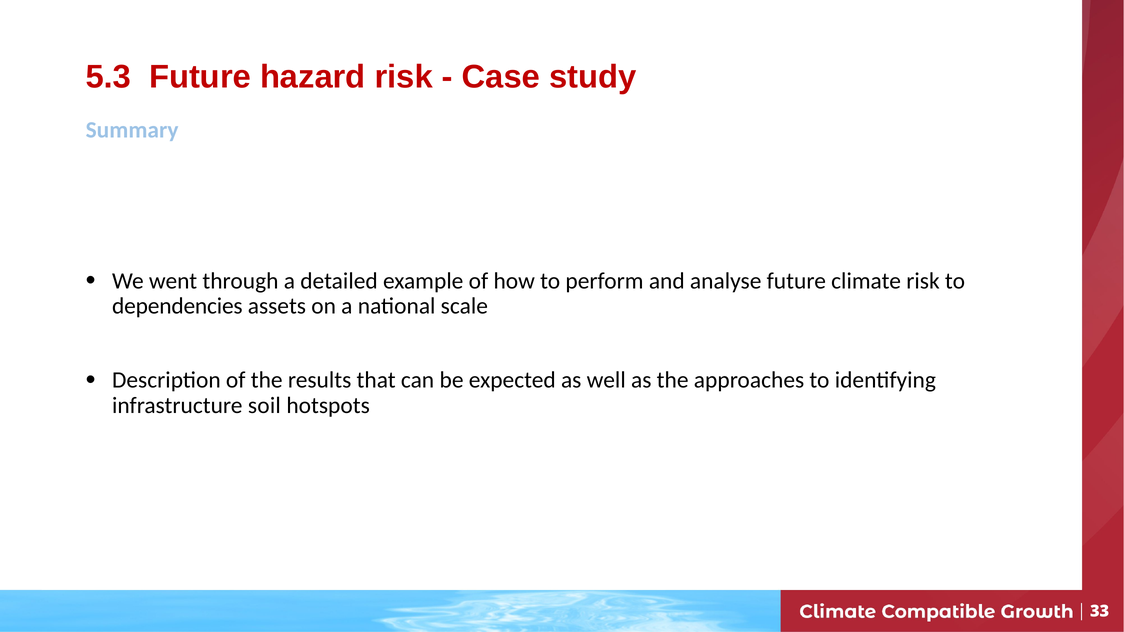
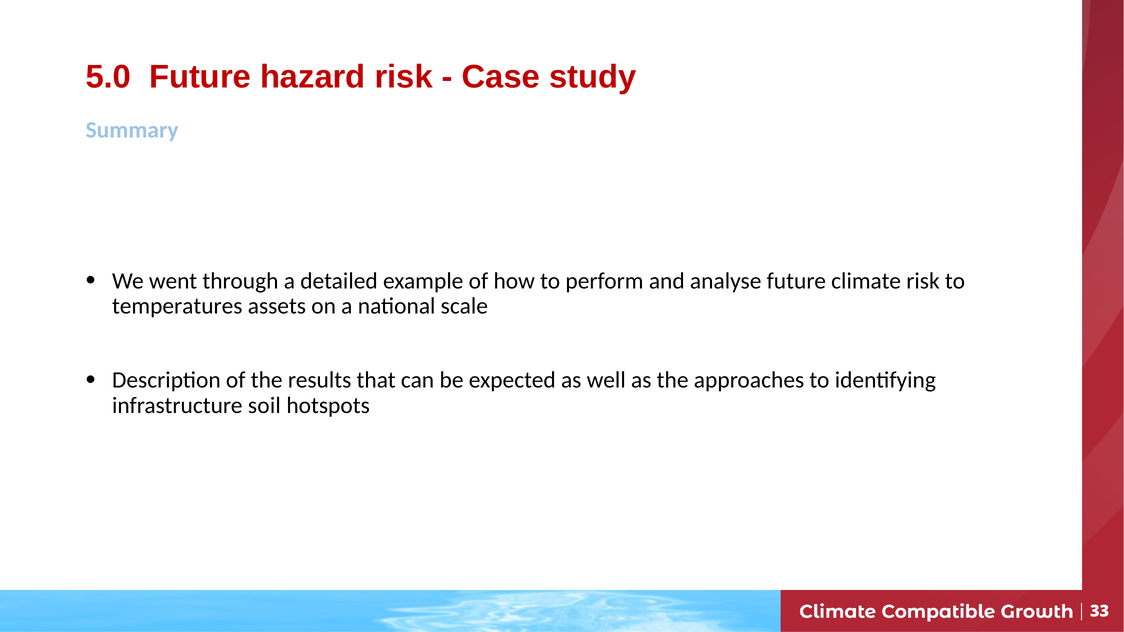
5.3: 5.3 -> 5.0 (108, 77)
dependencies: dependencies -> temperatures (177, 306)
